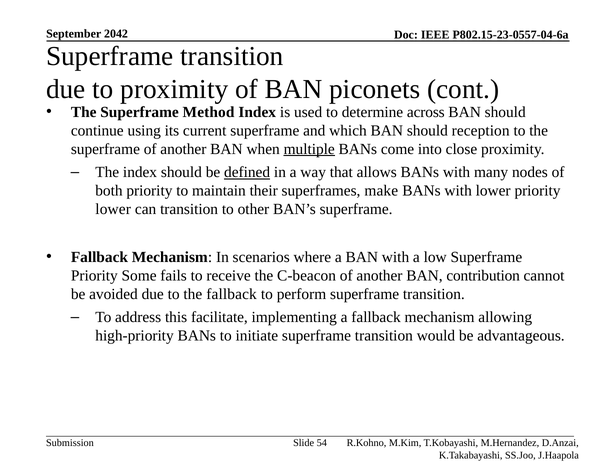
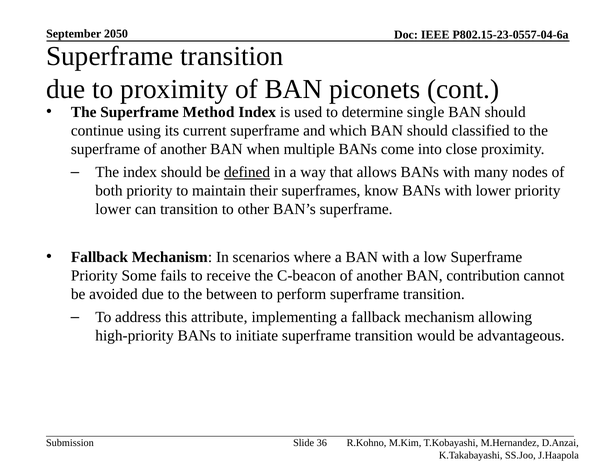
2042: 2042 -> 2050 (116, 34)
across: across -> single (426, 112)
reception: reception -> classified (481, 130)
multiple underline: present -> none (309, 149)
make: make -> know (381, 190)
the fallback: fallback -> between (232, 294)
facilitate: facilitate -> attribute (219, 317)
54: 54 -> 36 (322, 442)
